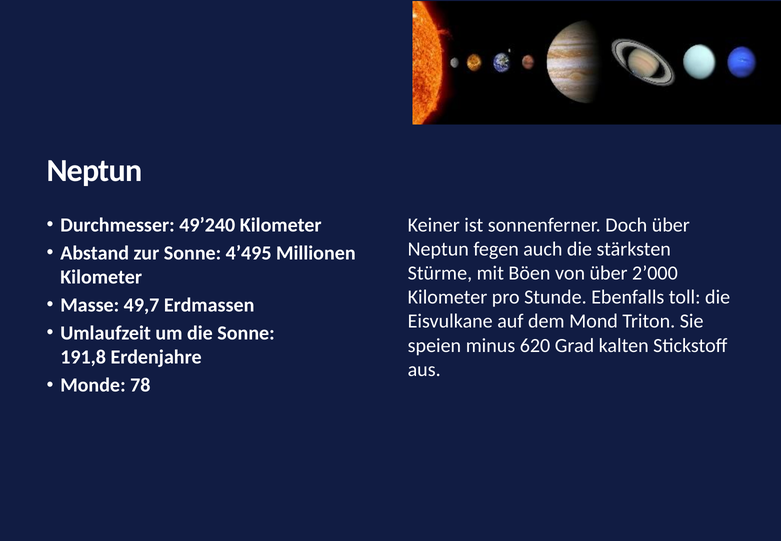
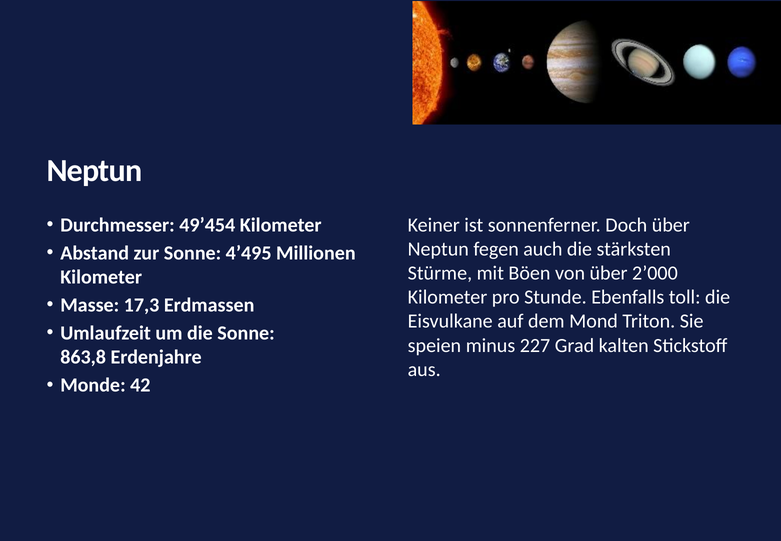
49’240: 49’240 -> 49’454 (207, 225)
49,7: 49,7 -> 17,3 (142, 305)
620: 620 -> 227 (535, 345)
191,8: 191,8 -> 863,8 (83, 357)
78: 78 -> 42 (140, 385)
